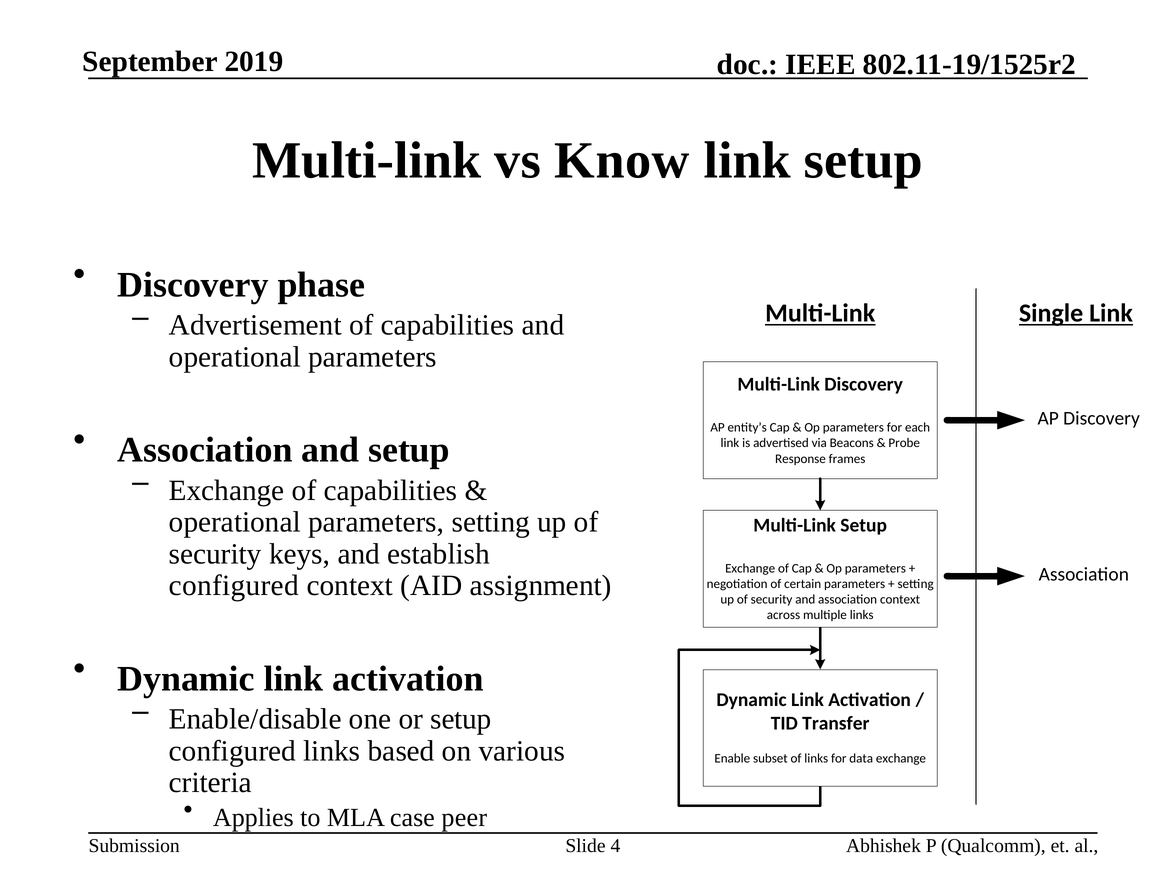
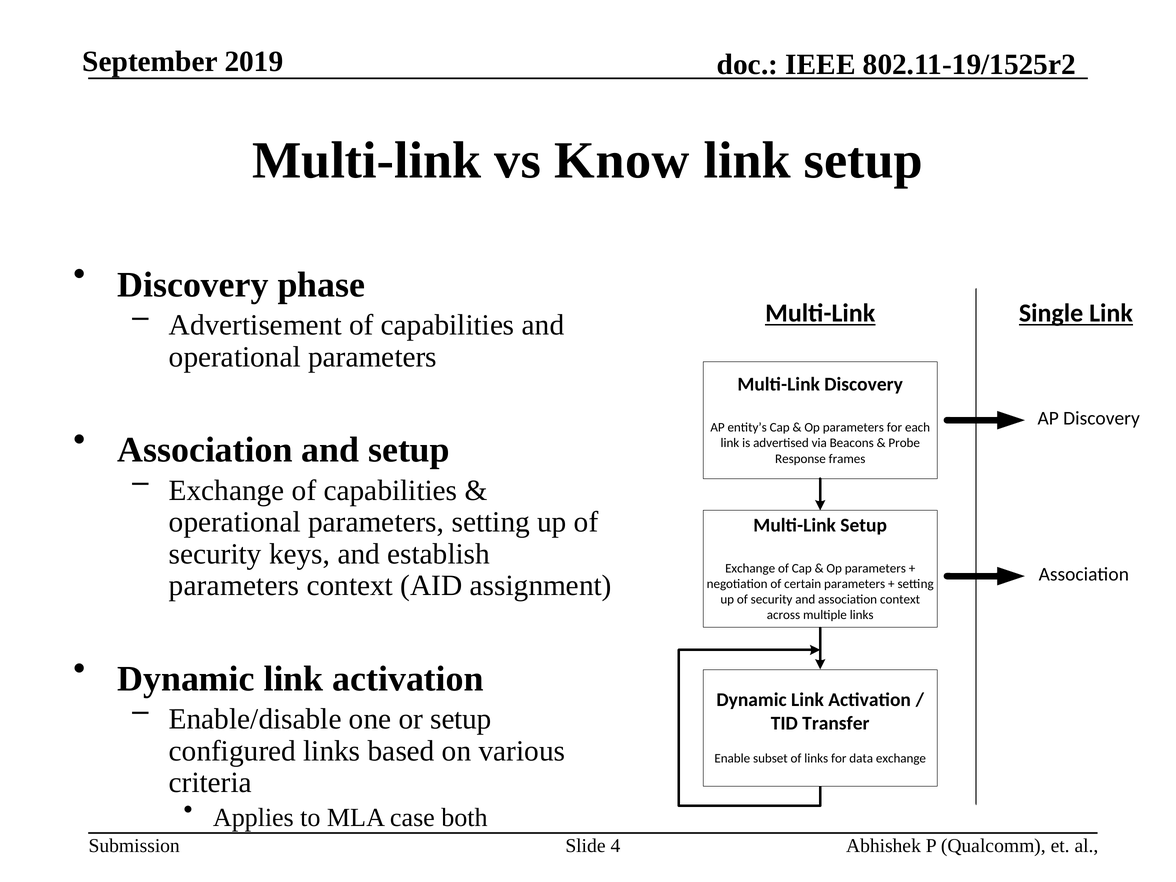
configured: configured -> parameters (234, 586)
peer: peer -> both (464, 818)
